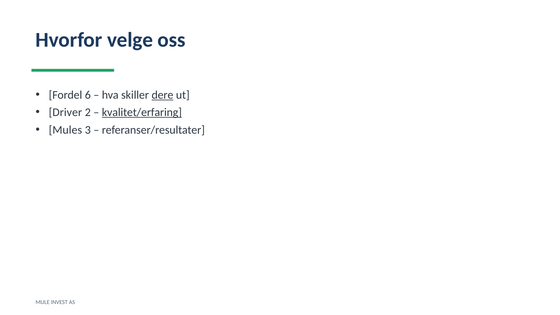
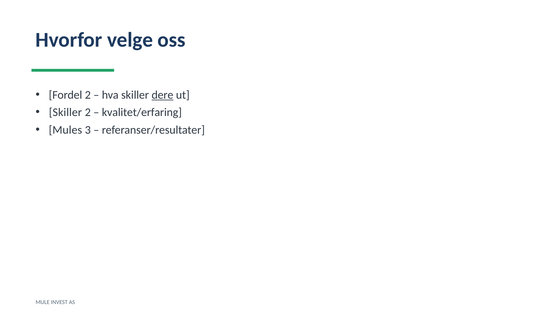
Fordel 6: 6 -> 2 (88, 95)
Driver: Driver -> Skiller (65, 112)
kvalitet/erfaring underline: present -> none (142, 112)
